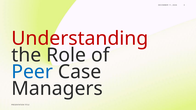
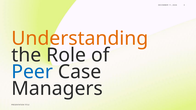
Understanding colour: red -> orange (80, 38)
